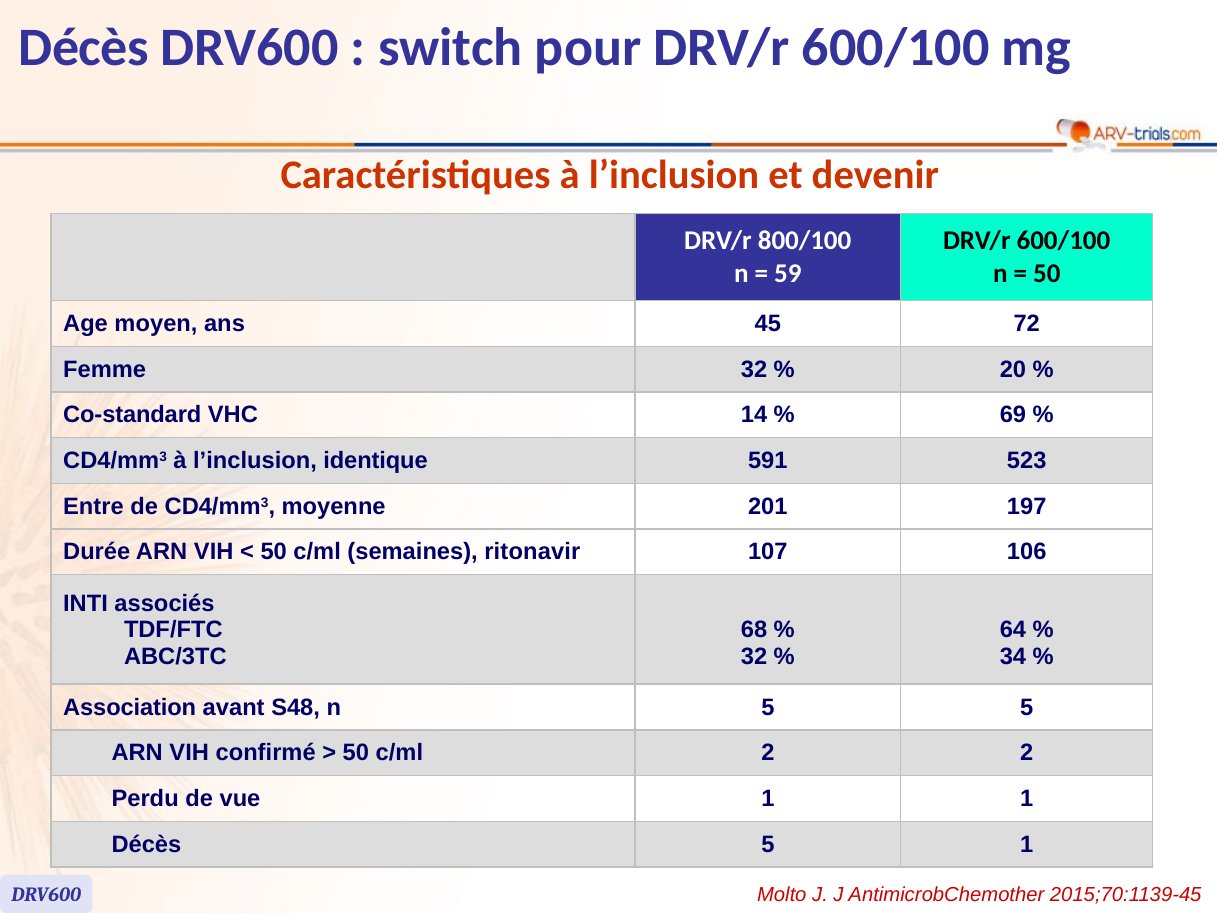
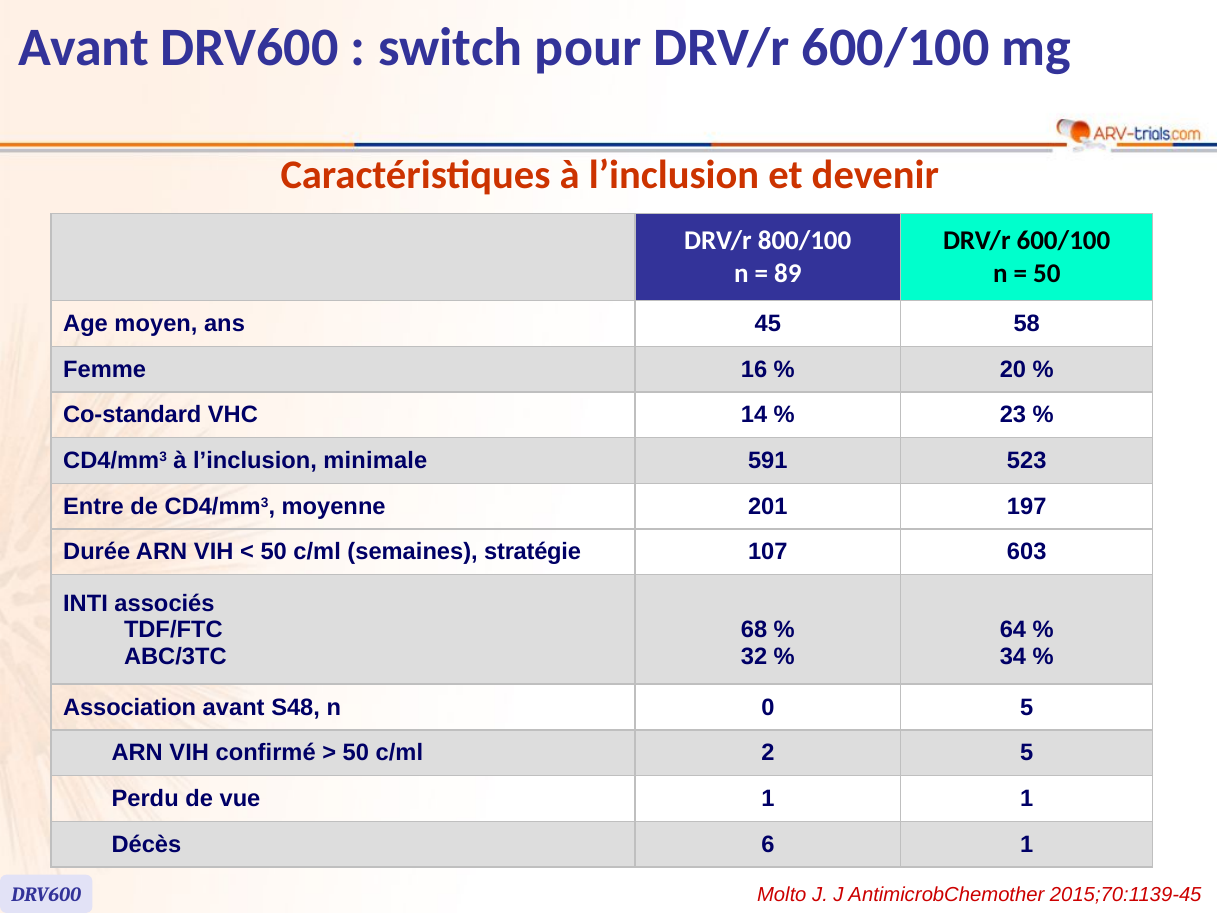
Décès: Décès -> Avant (84, 48)
59: 59 -> 89 (788, 274)
72: 72 -> 58 (1027, 324)
Femme 32: 32 -> 16 (754, 369)
69: 69 -> 23 (1013, 415)
identique: identique -> minimale (375, 461)
ritonavir: ritonavir -> stratégie (533, 552)
106: 106 -> 603 (1027, 552)
n 5: 5 -> 0 (768, 707)
2 2: 2 -> 5 (1027, 753)
Décès 5: 5 -> 6 (768, 844)
